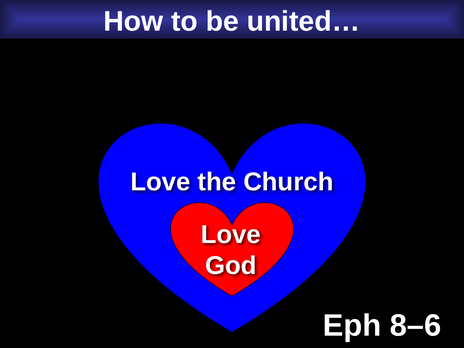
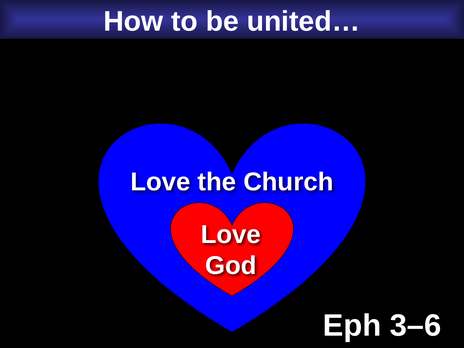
8–6: 8–6 -> 3–6 (416, 326)
